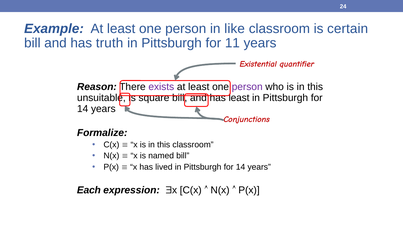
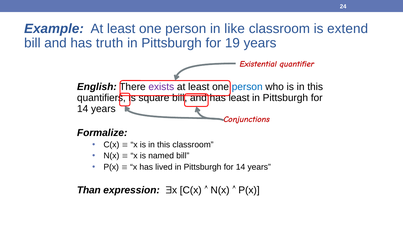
certain: certain -> extend (348, 29)
11: 11 -> 19 (232, 43)
Reason: Reason -> English (97, 87)
person colour: purple -> blue (247, 87)
unsuitable: unsuitable -> quantifiers (101, 98)
Each: Each -> Than (89, 190)
